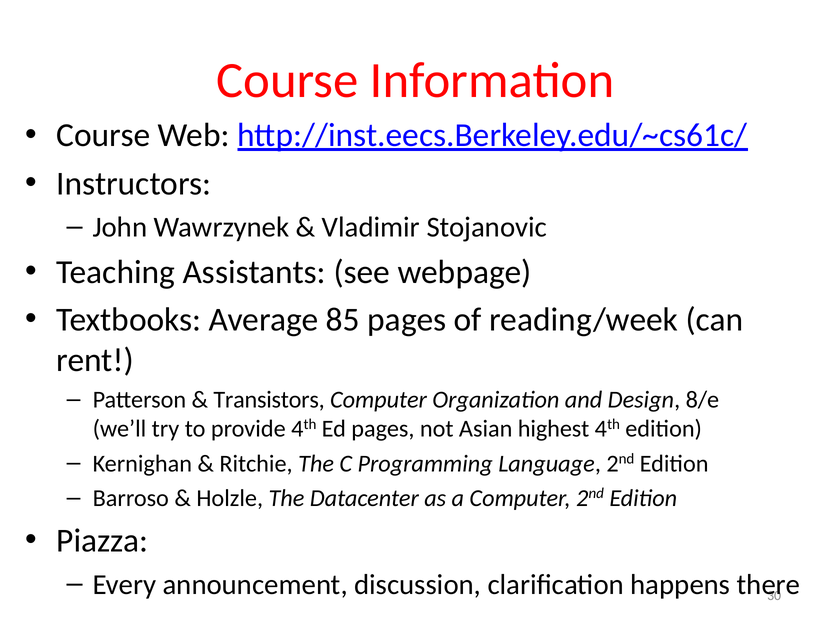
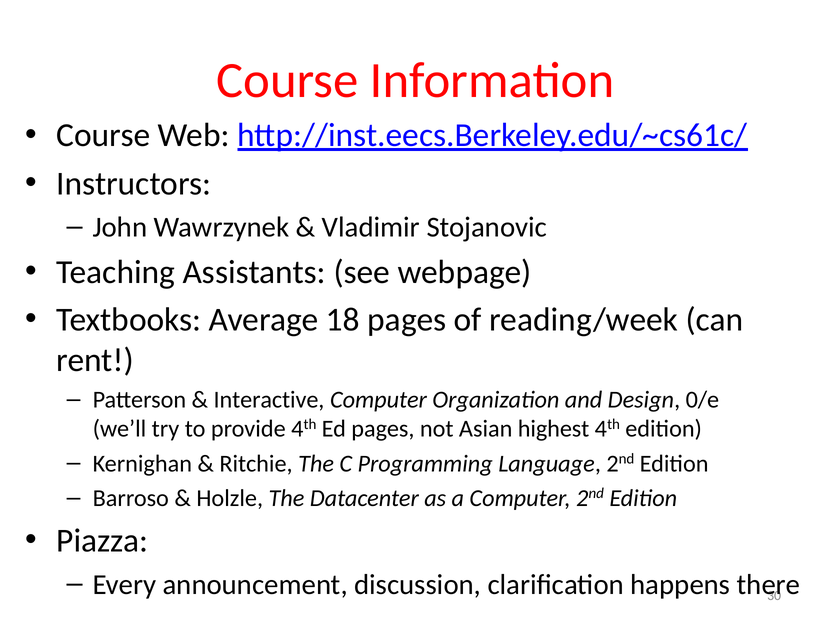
85: 85 -> 18 (343, 320)
Transistors: Transistors -> Interactive (269, 399)
8/e: 8/e -> 0/e (702, 399)
